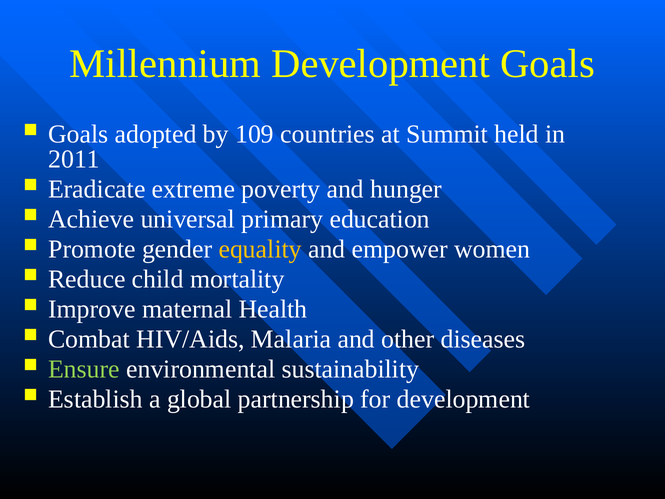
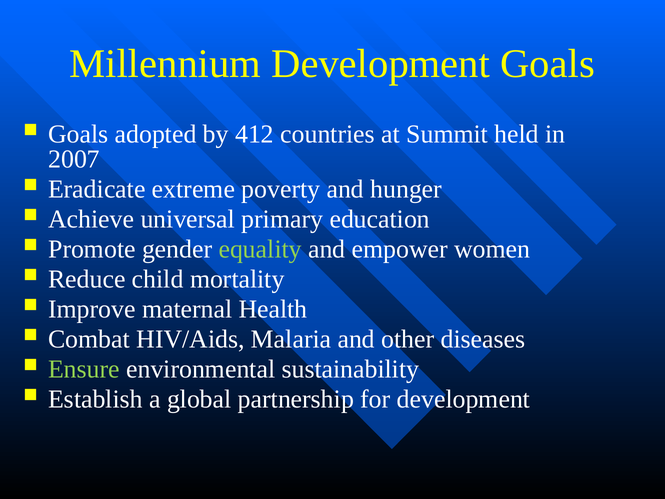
109: 109 -> 412 (254, 134)
2011: 2011 -> 2007 (74, 159)
equality colour: yellow -> light green (260, 249)
